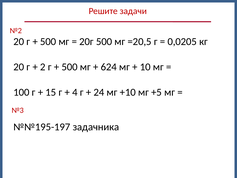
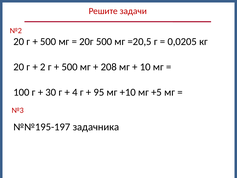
624: 624 -> 208 (109, 67)
15: 15 -> 30 (51, 92)
24: 24 -> 95 (99, 92)
